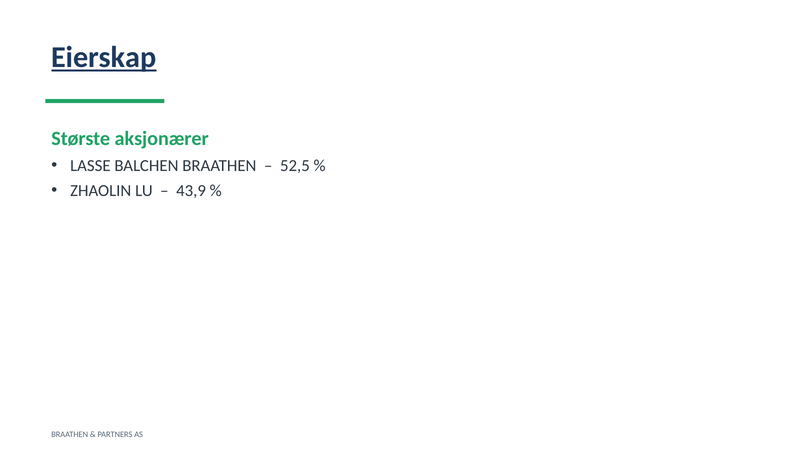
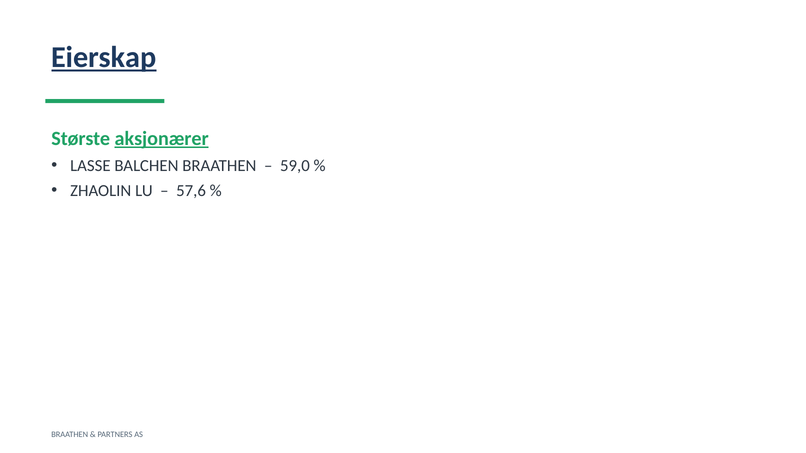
aksjonærer underline: none -> present (162, 139)
52,5: 52,5 -> 59,0 (295, 166)
43,9: 43,9 -> 57,6 (191, 191)
